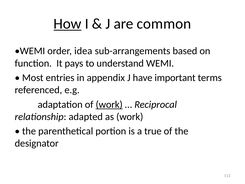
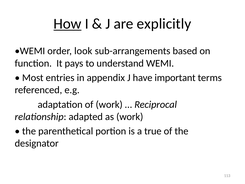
common: common -> explicitly (164, 24)
idea: idea -> look (83, 51)
work underline: present -> none (109, 104)
